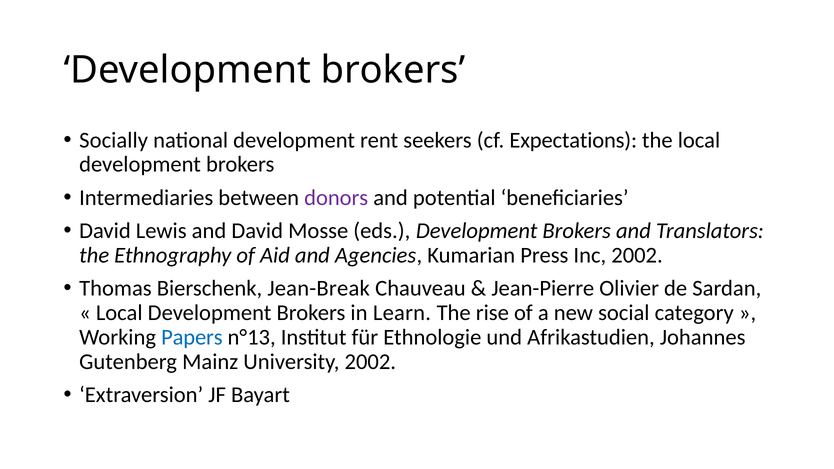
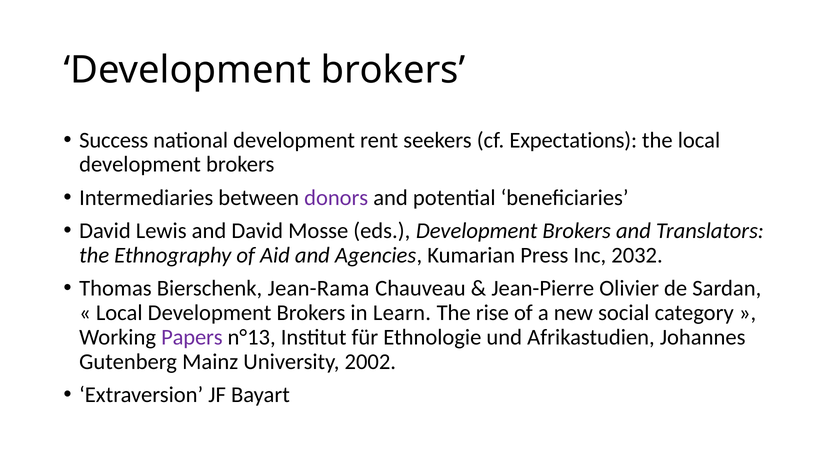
Socially: Socially -> Success (114, 140)
Inc 2002: 2002 -> 2032 (637, 255)
Jean-Break: Jean-Break -> Jean-Rama (319, 288)
Papers colour: blue -> purple (192, 337)
